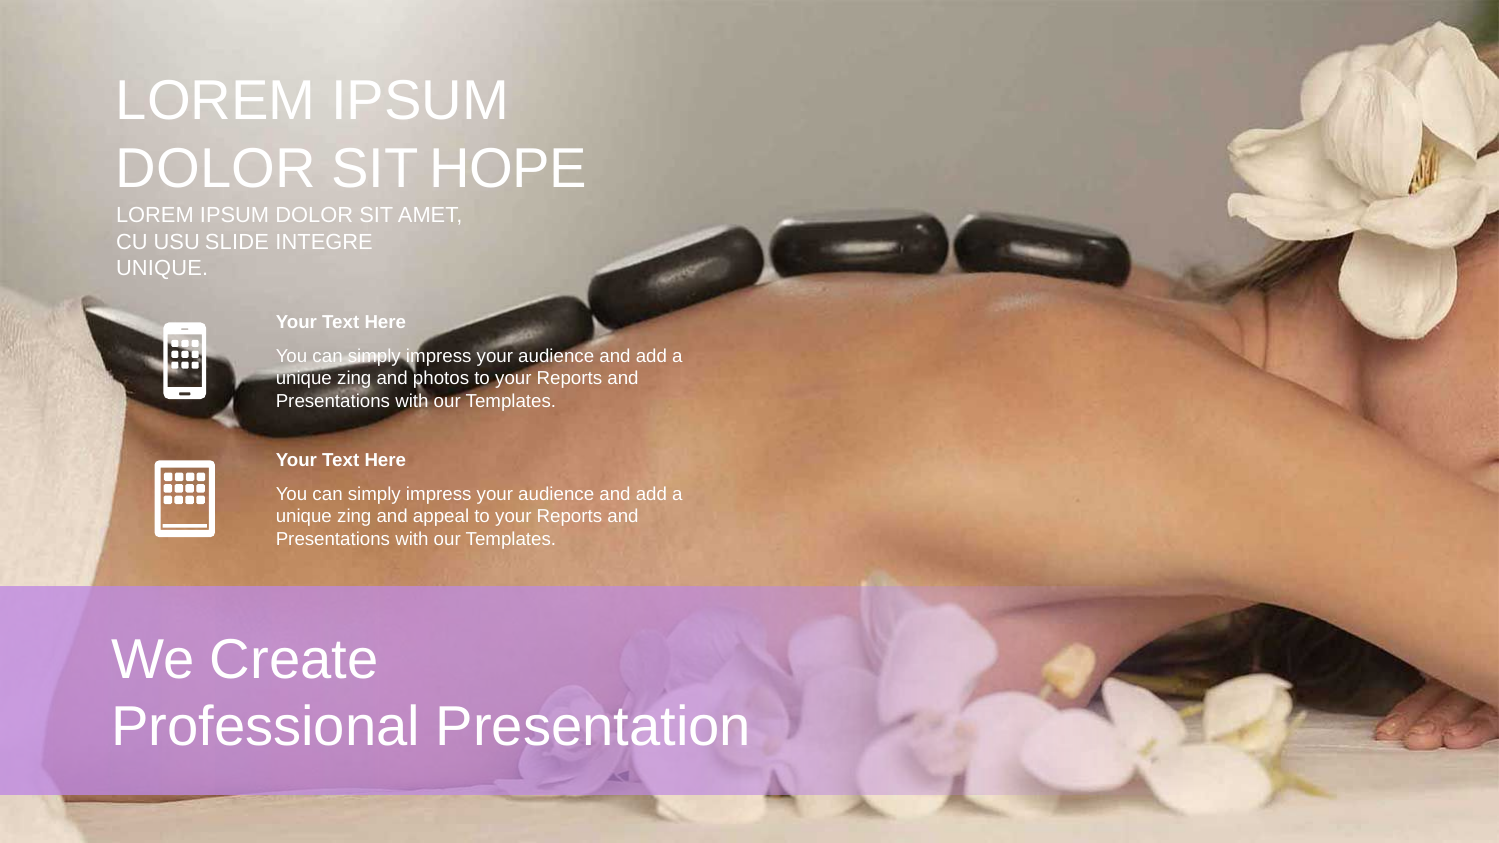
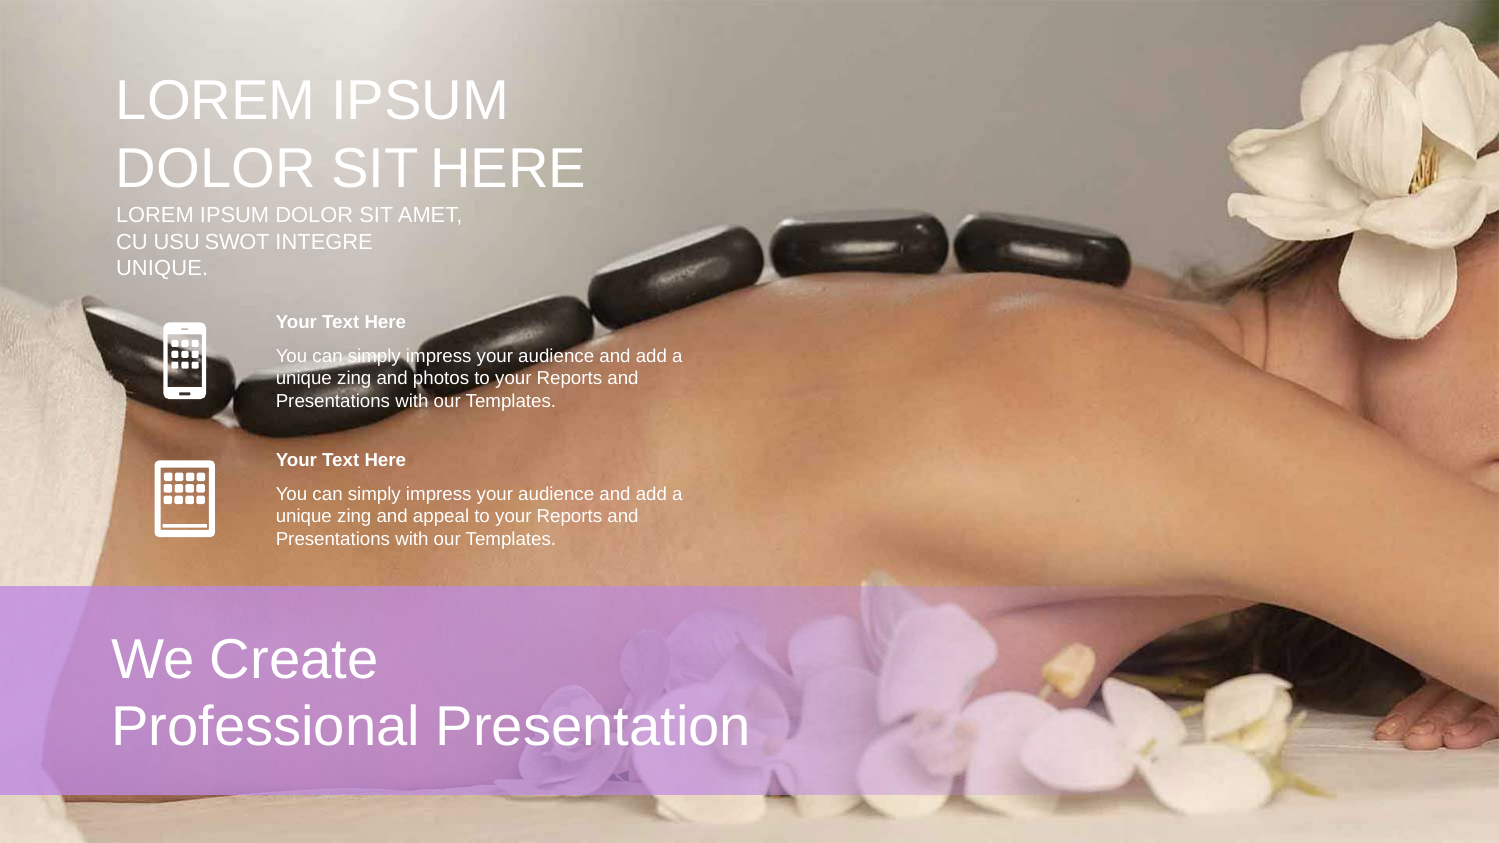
SIT HOPE: HOPE -> HERE (508, 169)
SLIDE: SLIDE -> SWOT (237, 242)
